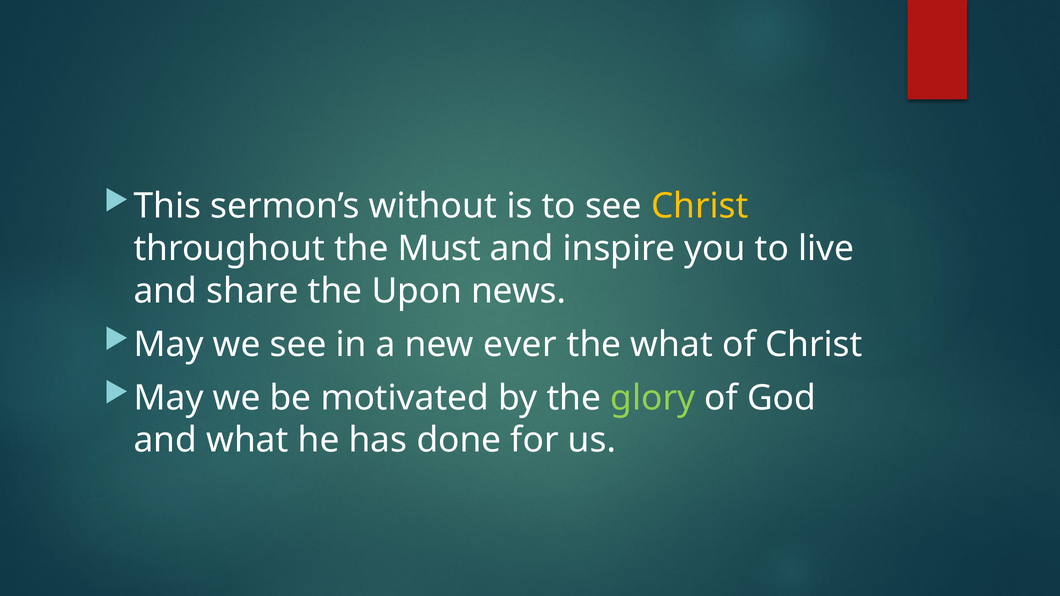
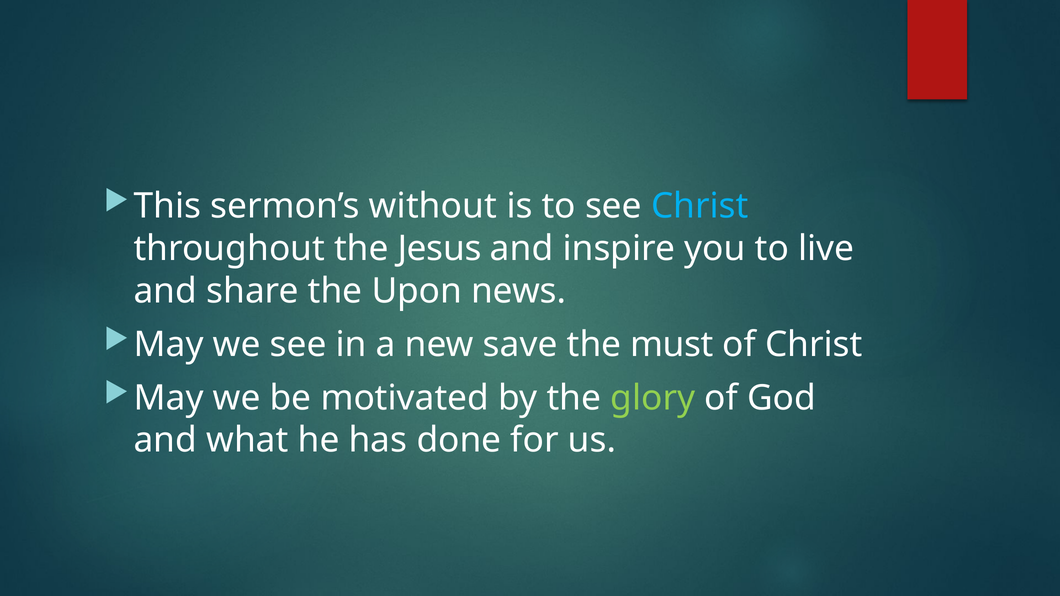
Christ colour: yellow -> light blue (700, 206)
Must: Must -> Jesus (440, 249)
ever: ever -> save (520, 345)
the what: what -> must (672, 345)
